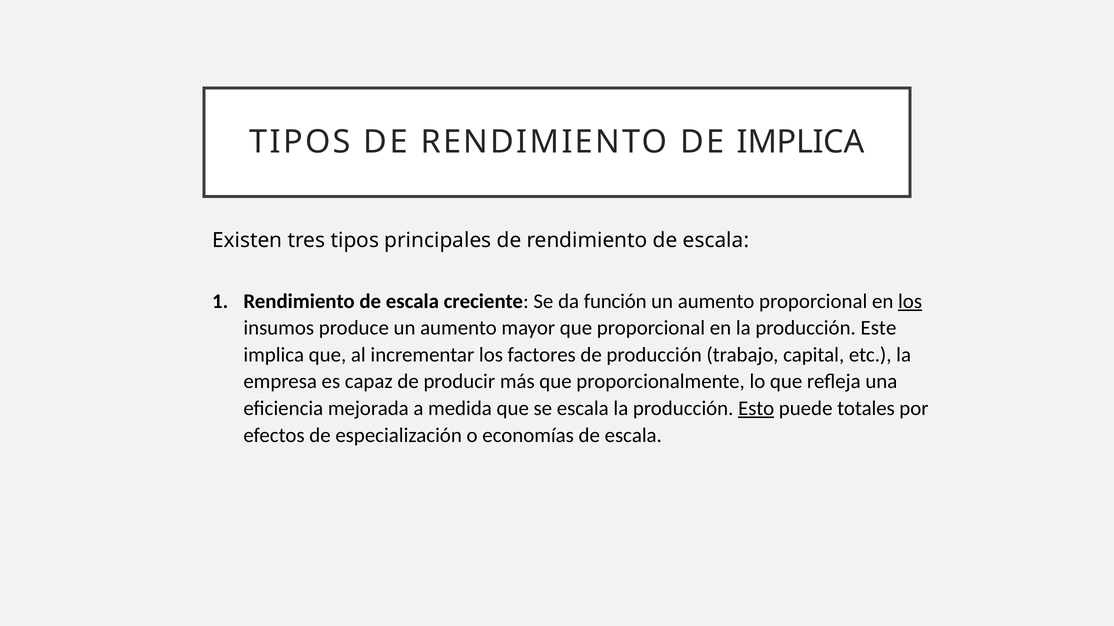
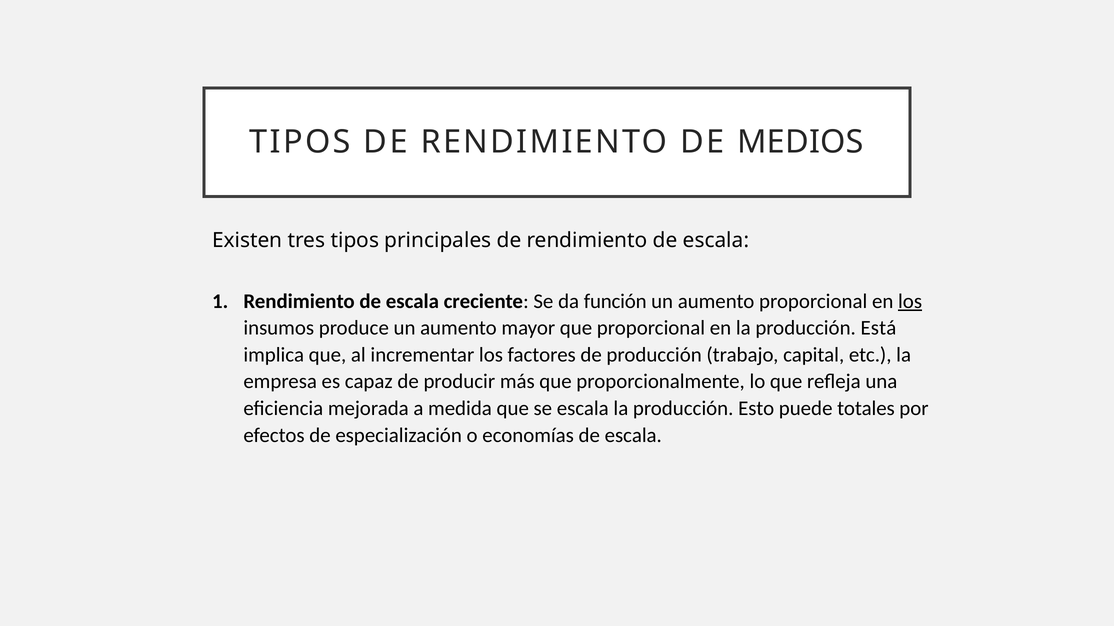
DE IMPLICA: IMPLICA -> MEDIOS (800, 142)
Este: Este -> Está (878, 328)
Esto underline: present -> none (756, 409)
